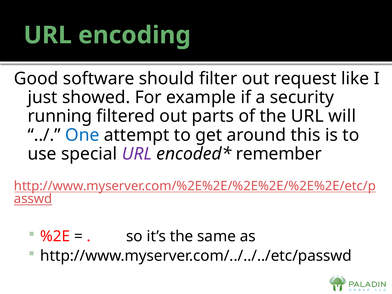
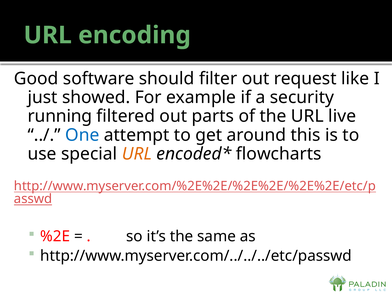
will: will -> live (342, 116)
URL colour: purple -> orange (137, 154)
remember: remember -> flowcharts (279, 154)
